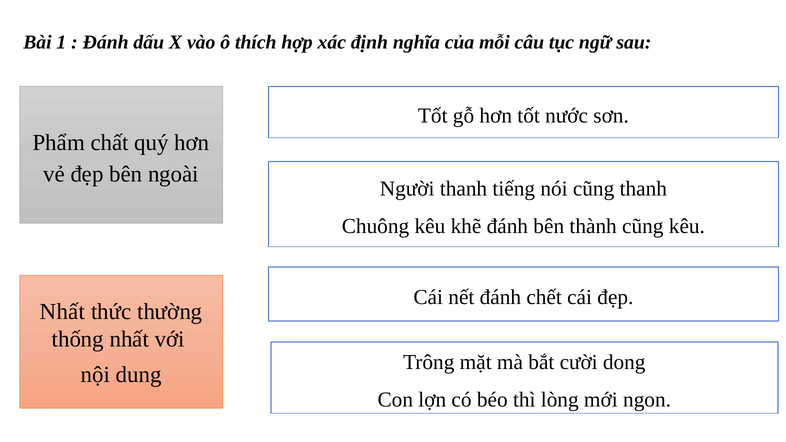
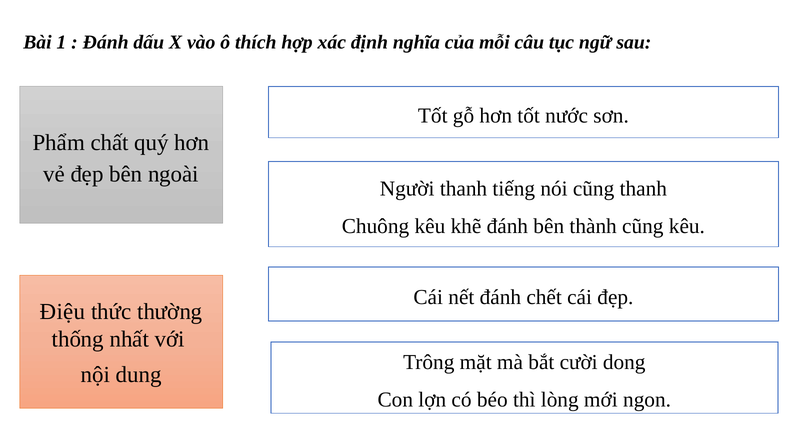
Nhất: Nhất -> Điệu (63, 312)
